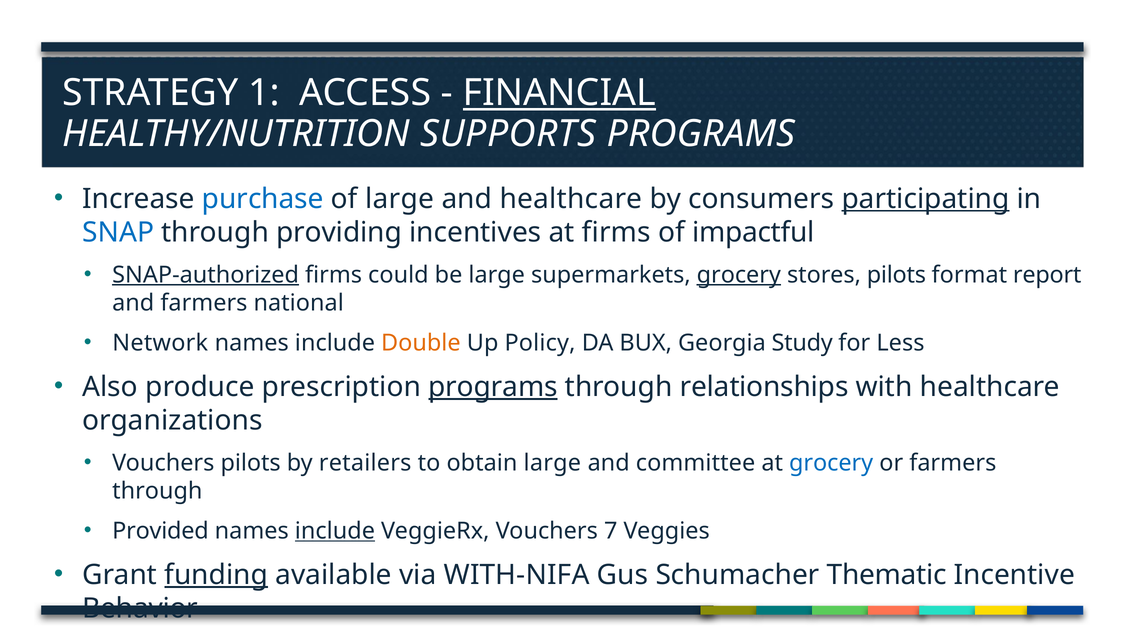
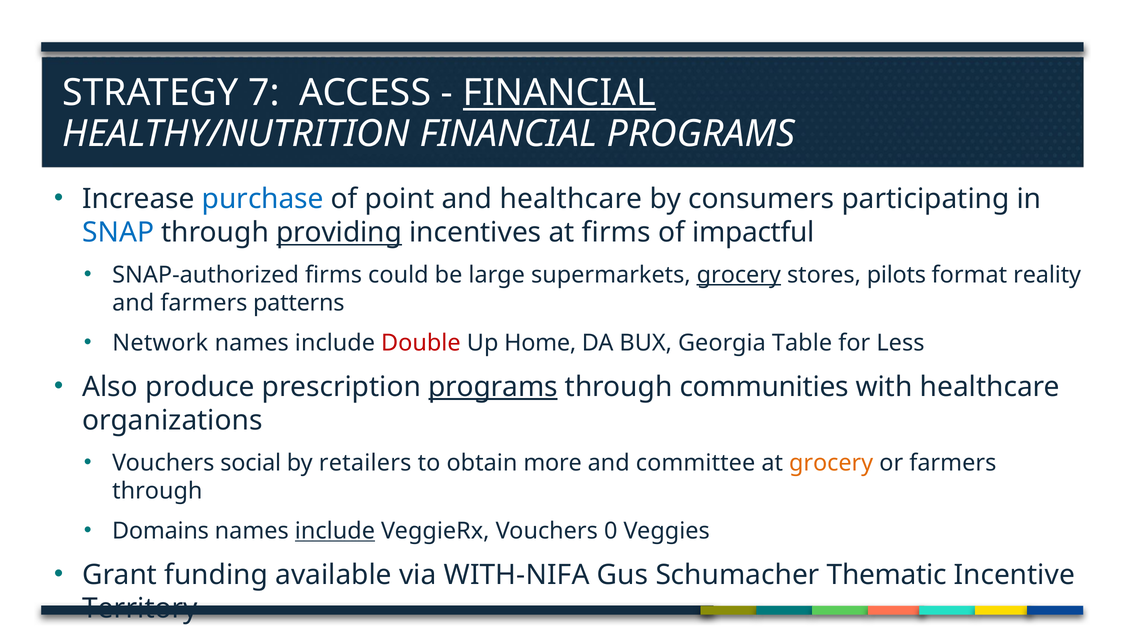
1: 1 -> 7 (264, 93)
HEALTHY/NUTRITION SUPPORTS: SUPPORTS -> FINANCIAL (508, 134)
of large: large -> point (400, 199)
participating underline: present -> none (926, 199)
providing underline: none -> present (339, 232)
SNAP-authorized underline: present -> none (206, 275)
report: report -> reality (1047, 275)
national: national -> patterns (299, 303)
Double colour: orange -> red (421, 343)
Policy: Policy -> Home (540, 343)
Study: Study -> Table (802, 343)
relationships: relationships -> communities (764, 387)
Vouchers pilots: pilots -> social (251, 463)
obtain large: large -> more (553, 463)
grocery colour: blue -> orange (831, 463)
Provided: Provided -> Domains (160, 531)
7: 7 -> 0 (611, 531)
funding underline: present -> none (216, 575)
Behavior: Behavior -> Territory (140, 608)
